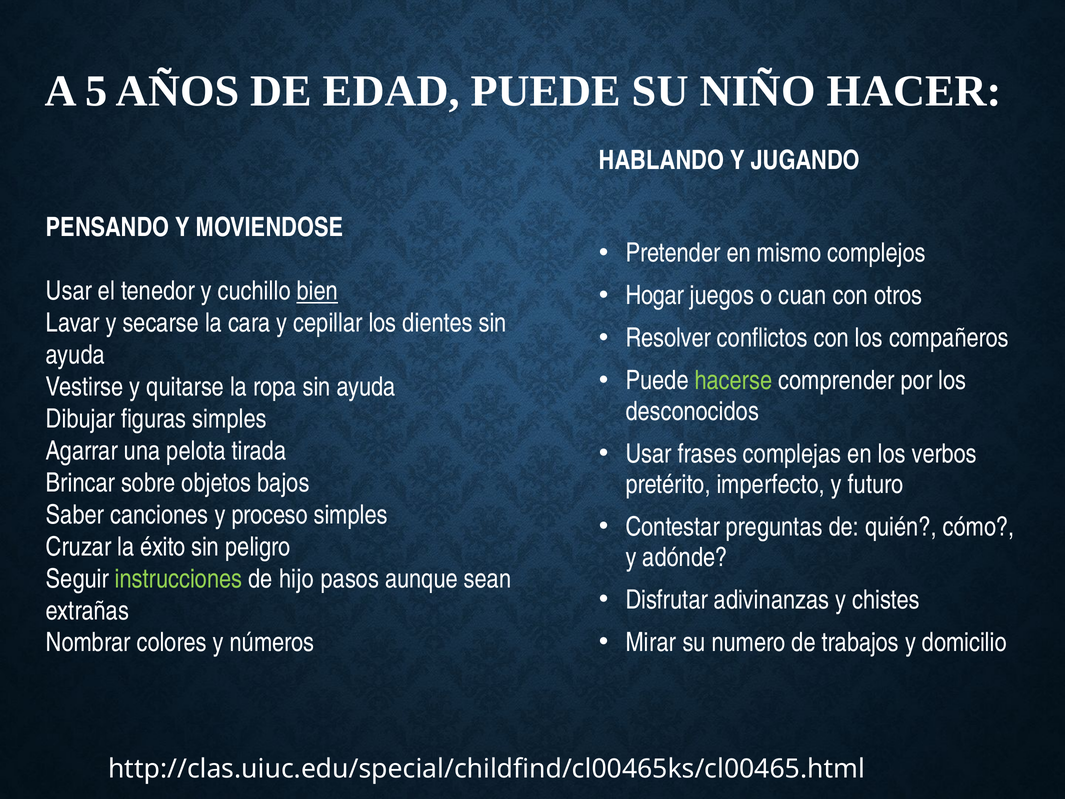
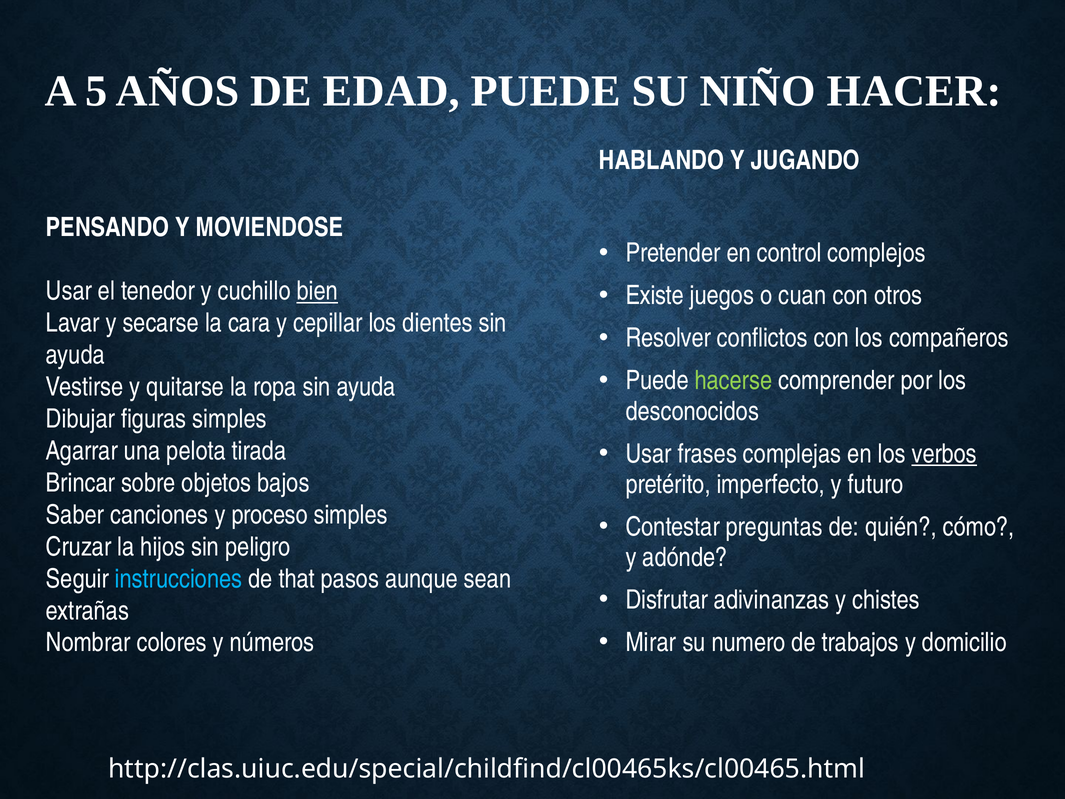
mismo: mismo -> control (789, 253)
Hogar: Hogar -> Existe (655, 296)
verbos underline: none -> present (944, 454)
éxito: éxito -> hijos (163, 547)
instrucciones colour: light green -> light blue (179, 579)
hijo: hijo -> that (297, 579)
